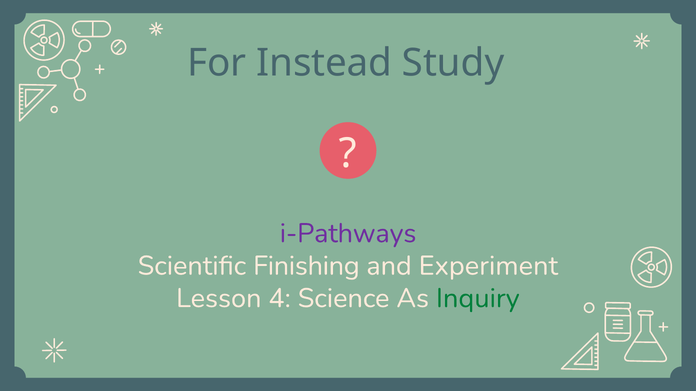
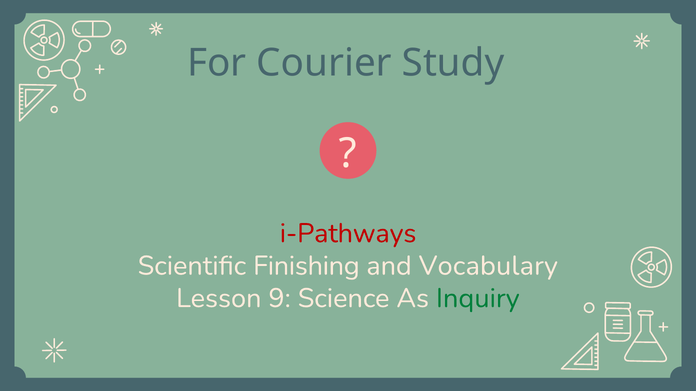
Instead: Instead -> Courier (324, 63)
i-Pathways colour: purple -> red (348, 234)
Experiment: Experiment -> Vocabulary (488, 266)
4: 4 -> 9 (280, 299)
